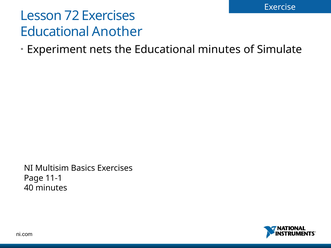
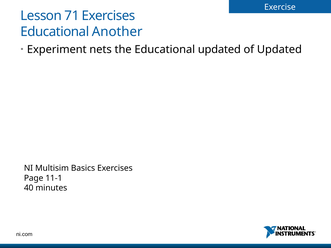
72: 72 -> 71 (72, 16)
Educational minutes: minutes -> updated (219, 50)
of Simulate: Simulate -> Updated (279, 50)
